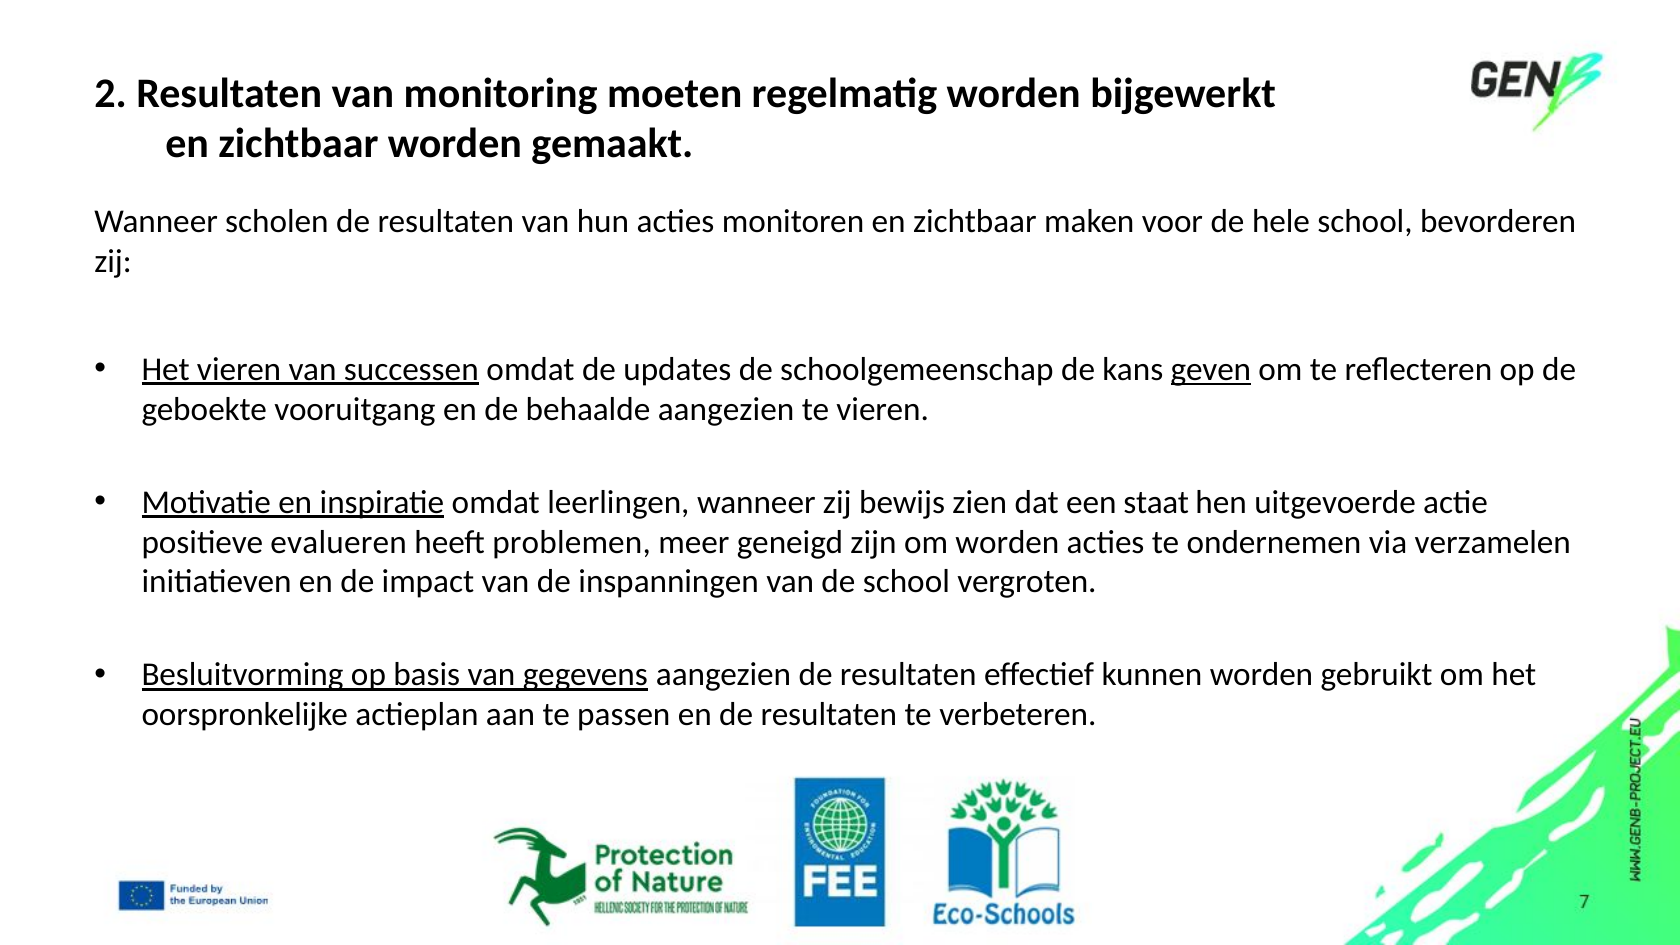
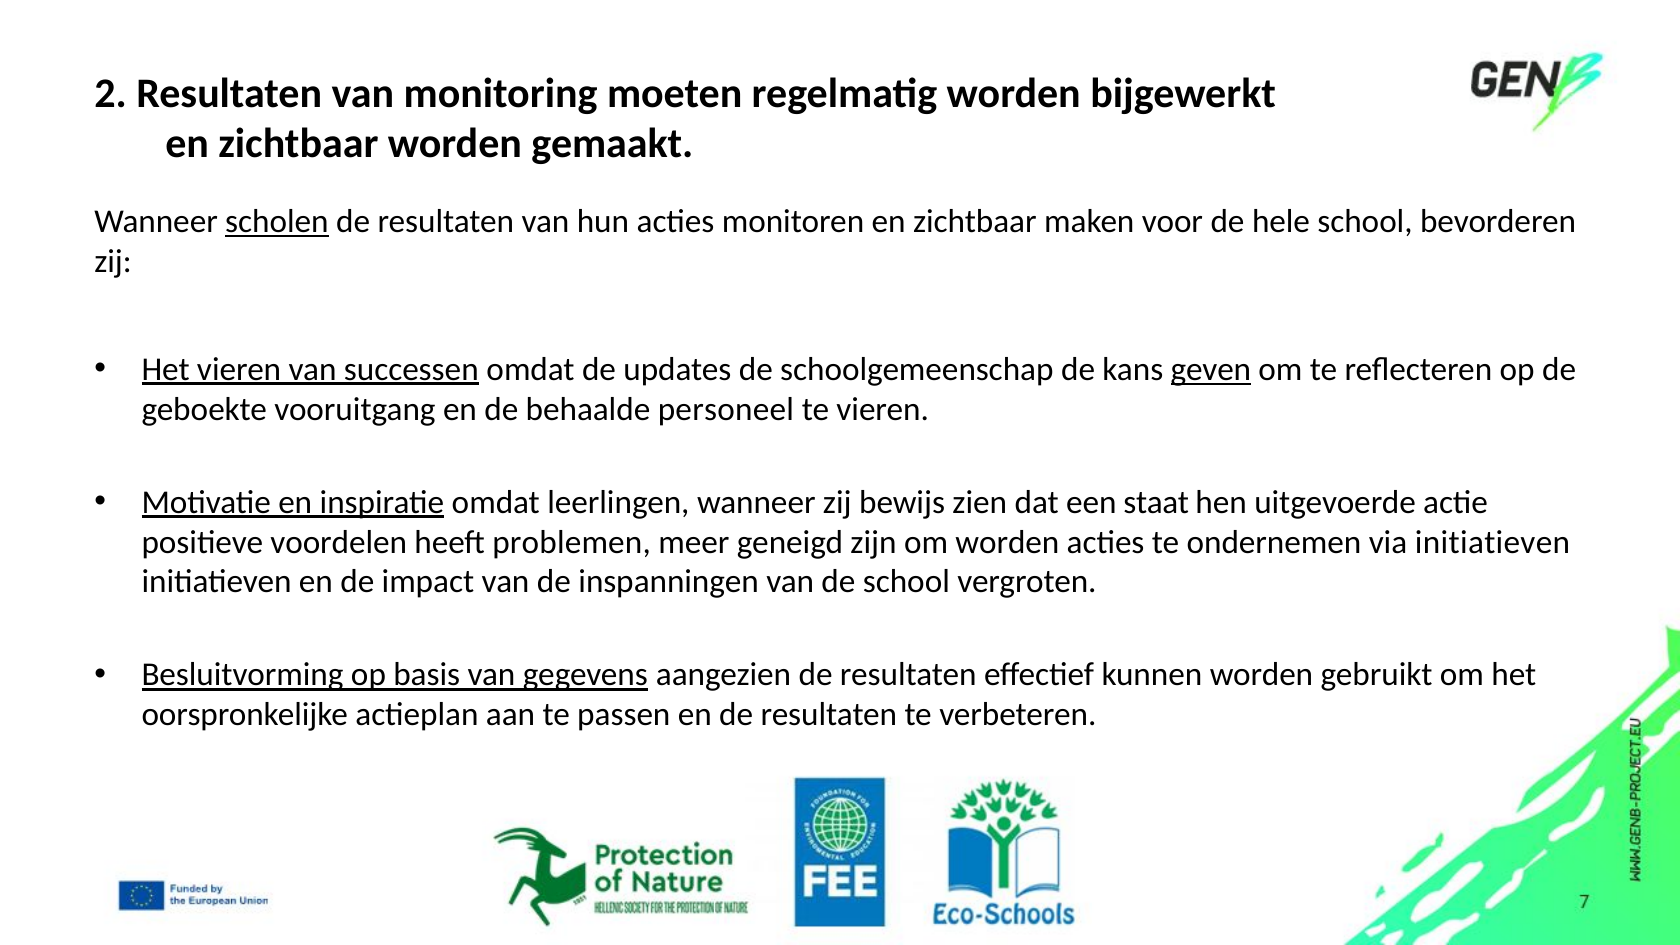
scholen underline: none -> present (277, 222)
behaalde aangezien: aangezien -> personeel (726, 409)
evalueren: evalueren -> voordelen (339, 542)
via verzamelen: verzamelen -> initiatieven (1493, 542)
